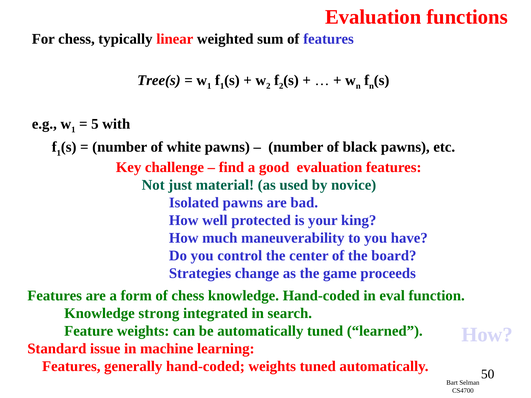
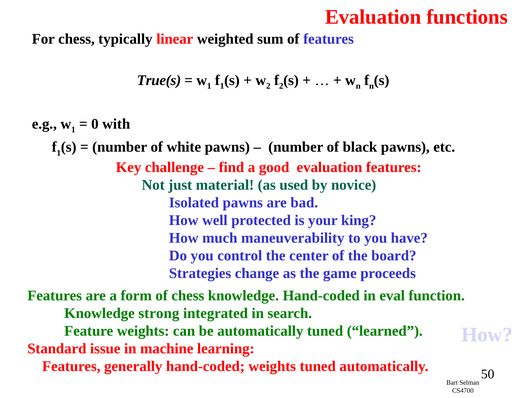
Tree(s: Tree(s -> True(s (159, 80)
5: 5 -> 0 (95, 124)
